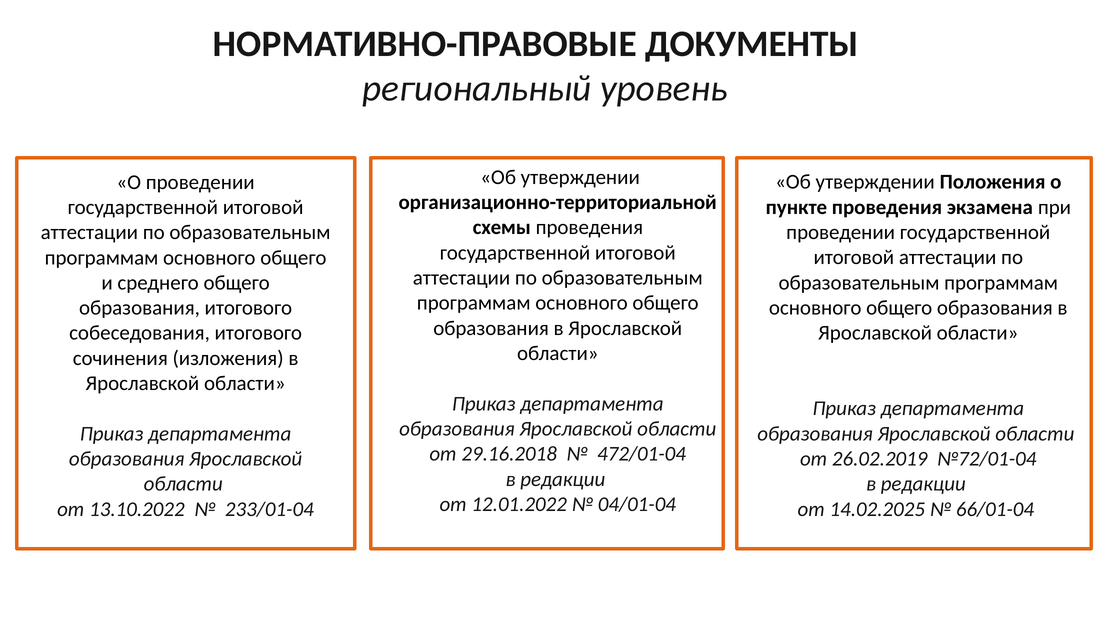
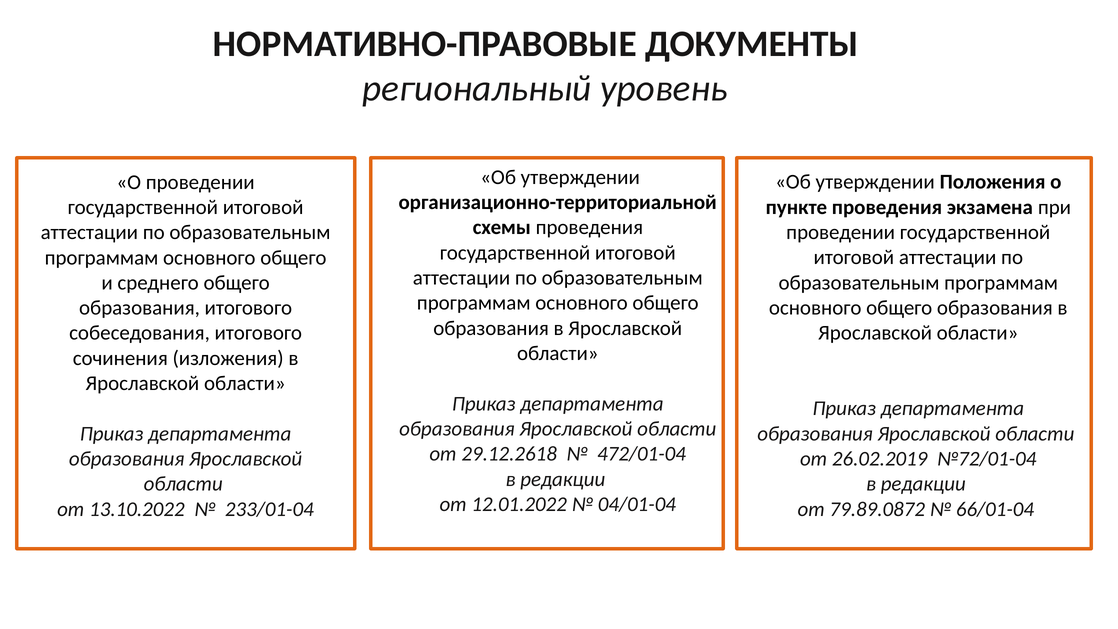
29.16.2018: 29.16.2018 -> 29.12.2618 (509, 454)
14.02.2025: 14.02.2025 -> 79.89.0872 (877, 509)
